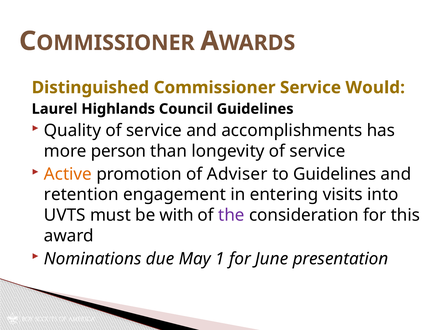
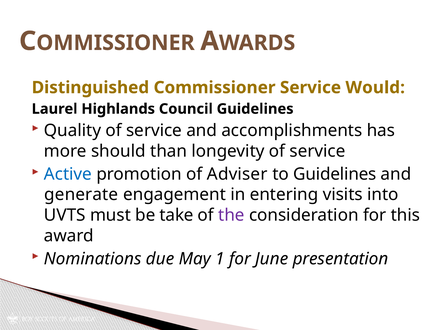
person: person -> should (118, 151)
Active colour: orange -> blue (68, 174)
retention: retention -> generate (81, 195)
with: with -> take (177, 215)
